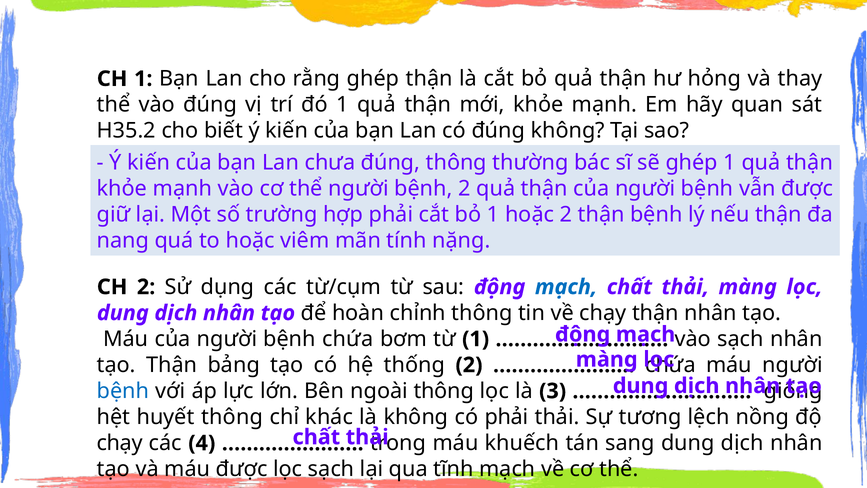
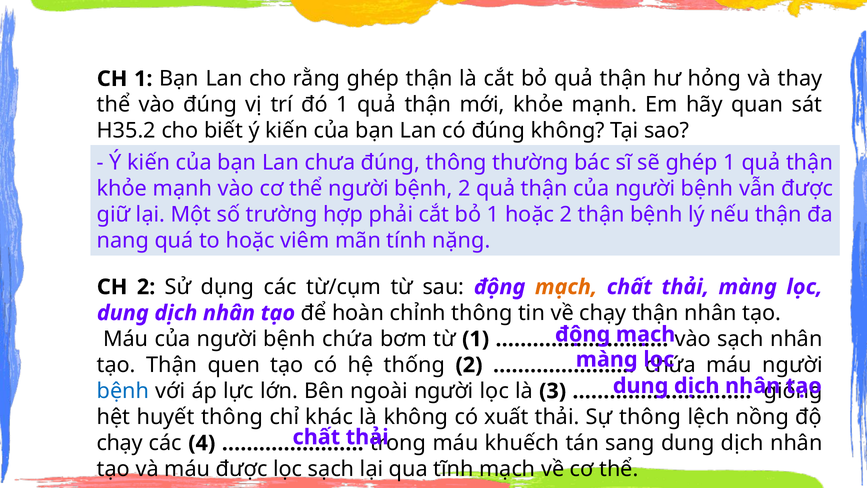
mạch colour: blue -> orange (566, 287)
bảng: bảng -> quen (234, 365)
ngoài thông: thông -> người (444, 391)
có phải: phải -> xuất (507, 417)
Sự tương: tương -> thông (650, 417)
